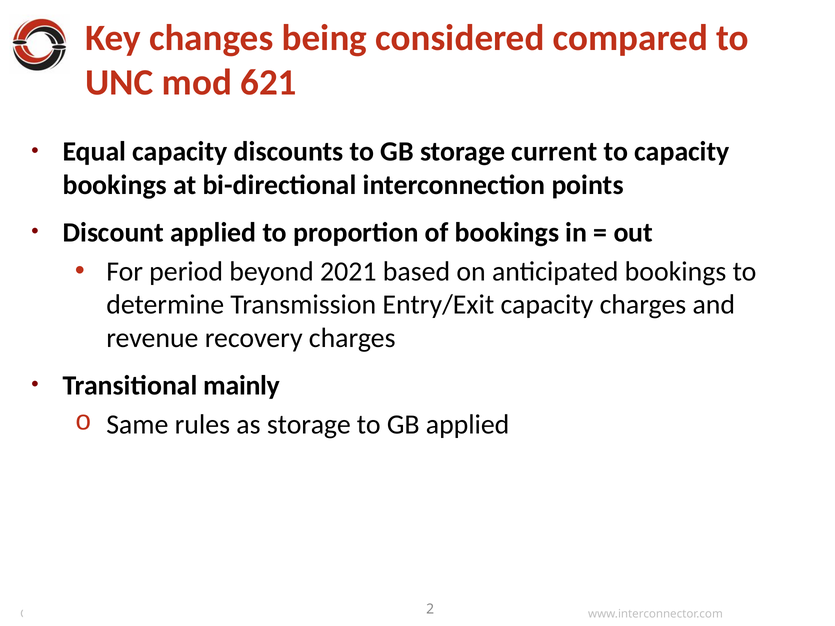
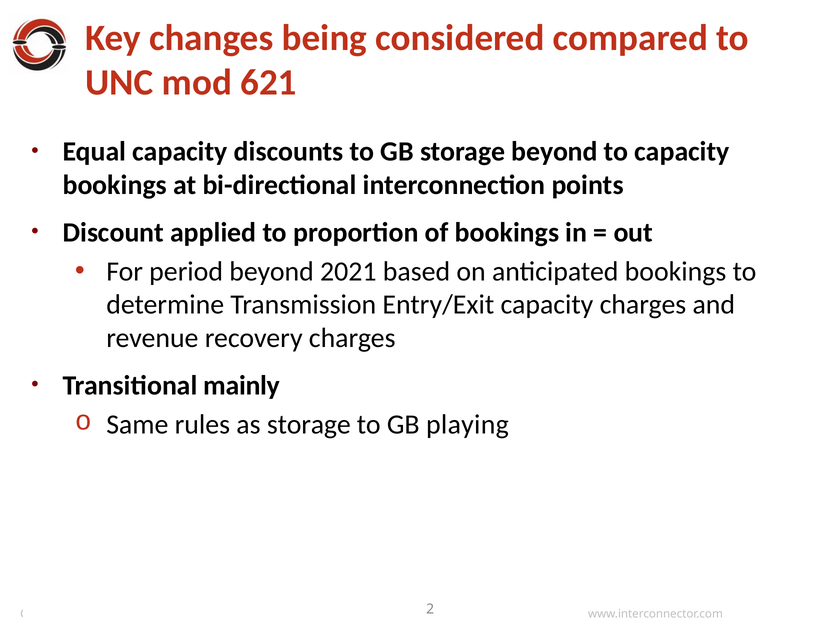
storage current: current -> beyond (554, 152)
GB applied: applied -> playing (467, 425)
